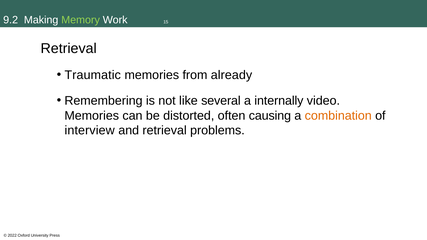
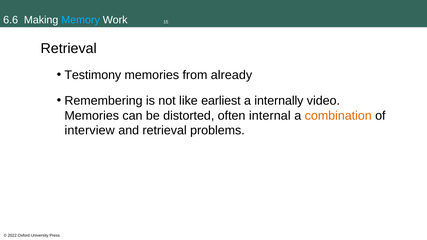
9.2: 9.2 -> 6.6 (11, 20)
Memory colour: light green -> light blue (81, 20)
Traumatic: Traumatic -> Testimony (93, 75)
several: several -> earliest (221, 101)
causing: causing -> internal (270, 116)
